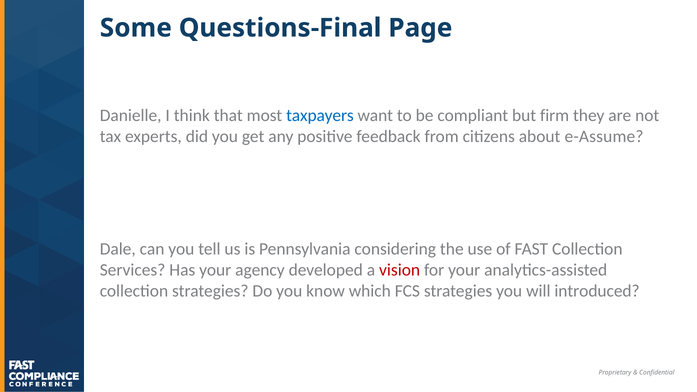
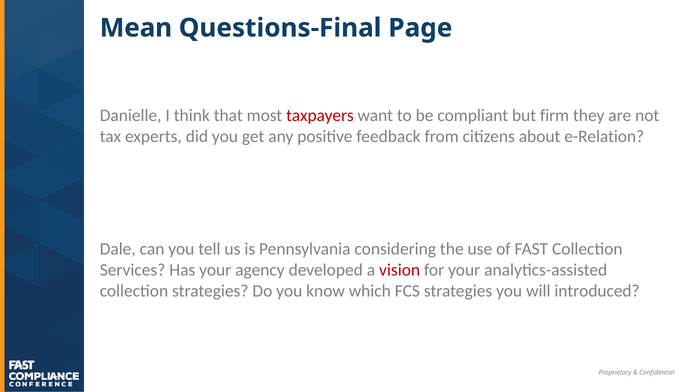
Some: Some -> Mean (136, 28)
taxpayers colour: blue -> red (320, 115)
e-Assume: e-Assume -> e-Relation (604, 136)
